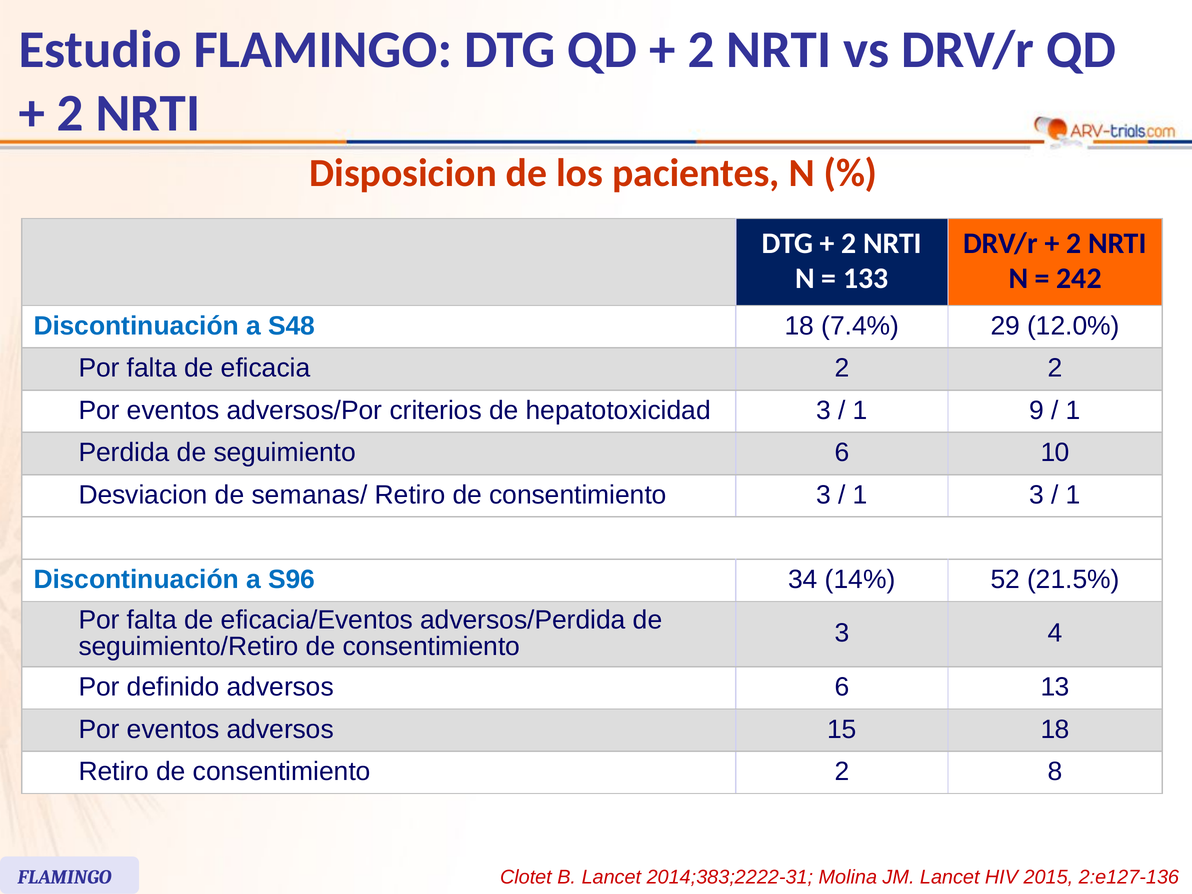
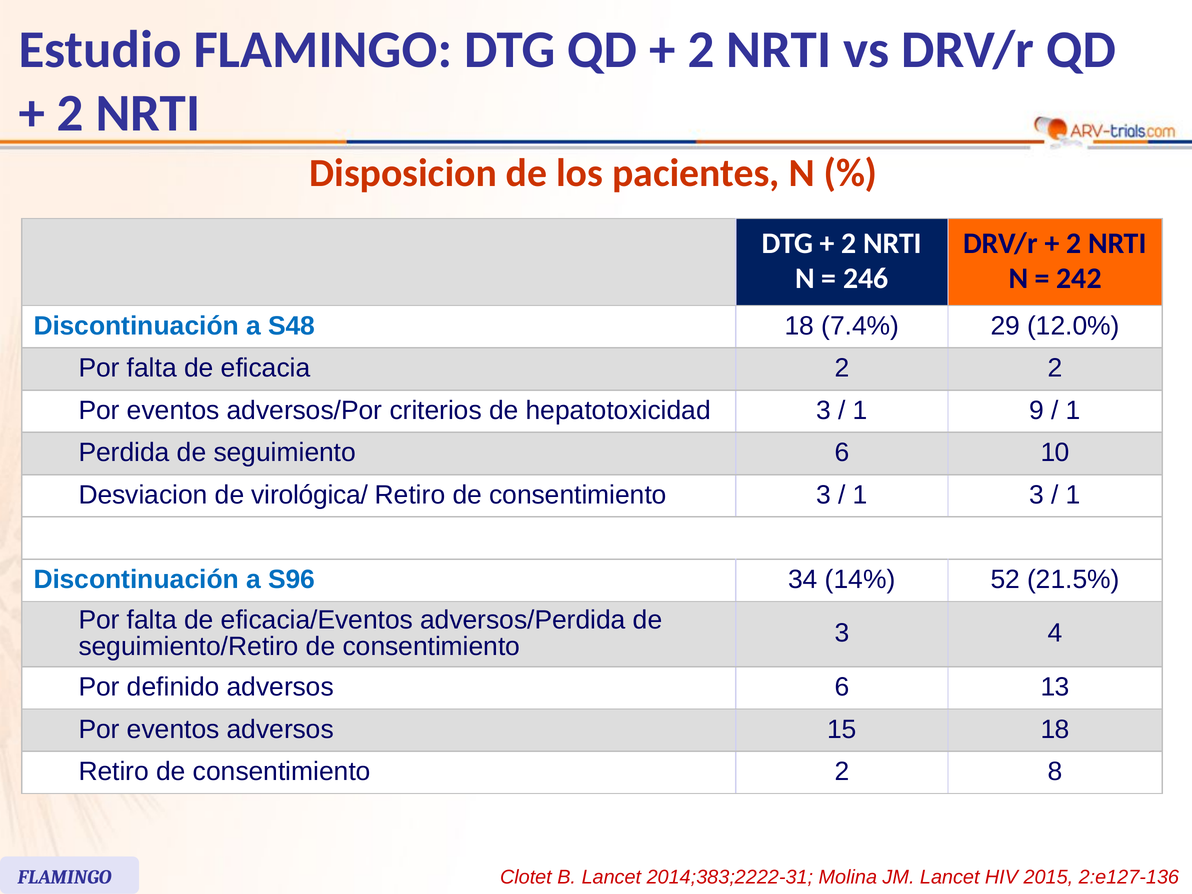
133: 133 -> 246 (866, 278)
semanas/: semanas/ -> virológica/ (310, 495)
